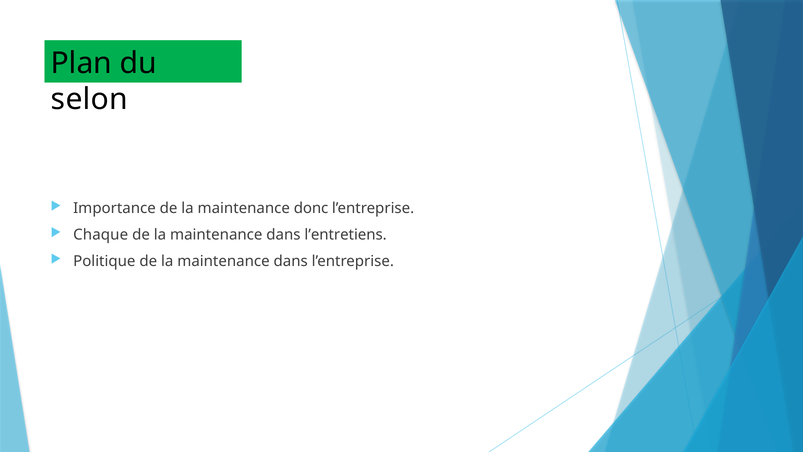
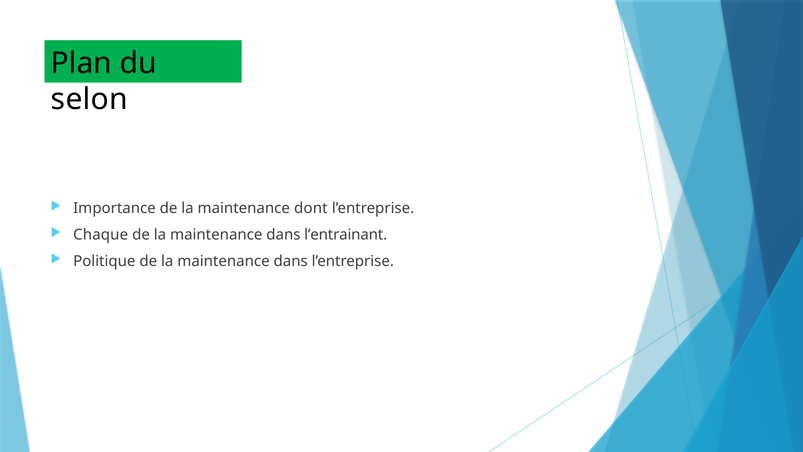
donc: donc -> dont (311, 208)
l’entretiens: l’entretiens -> l’entrainant (346, 235)
